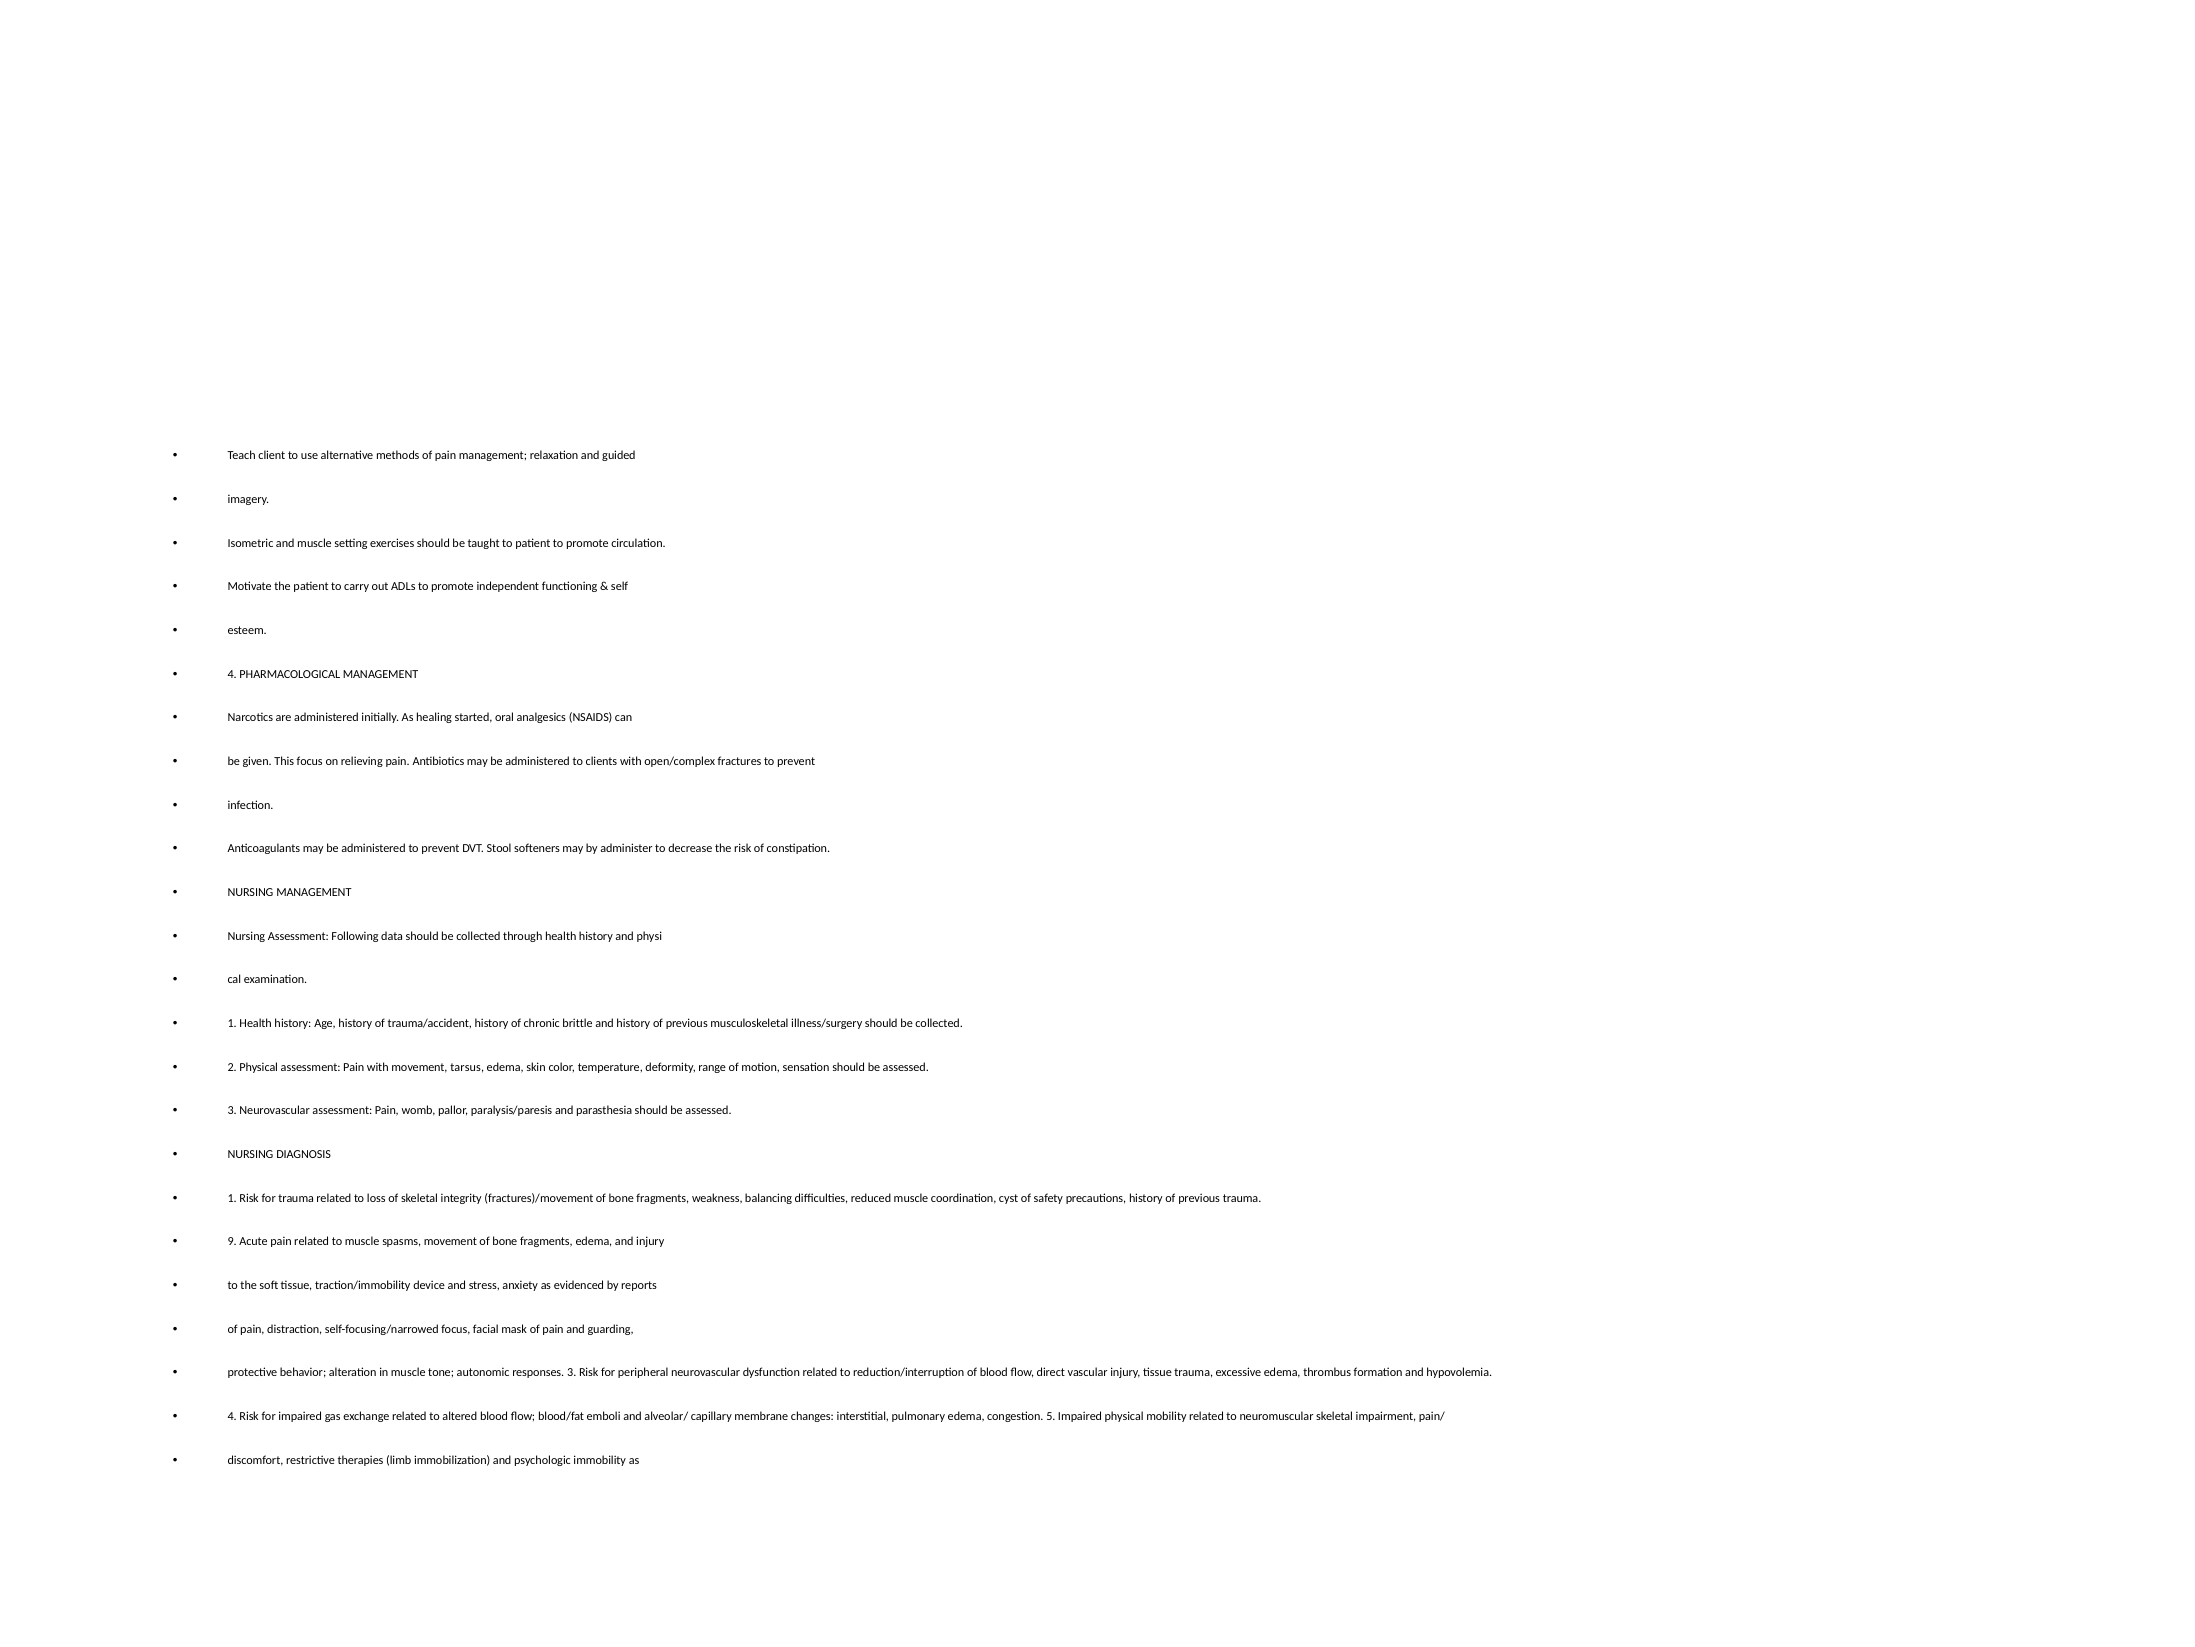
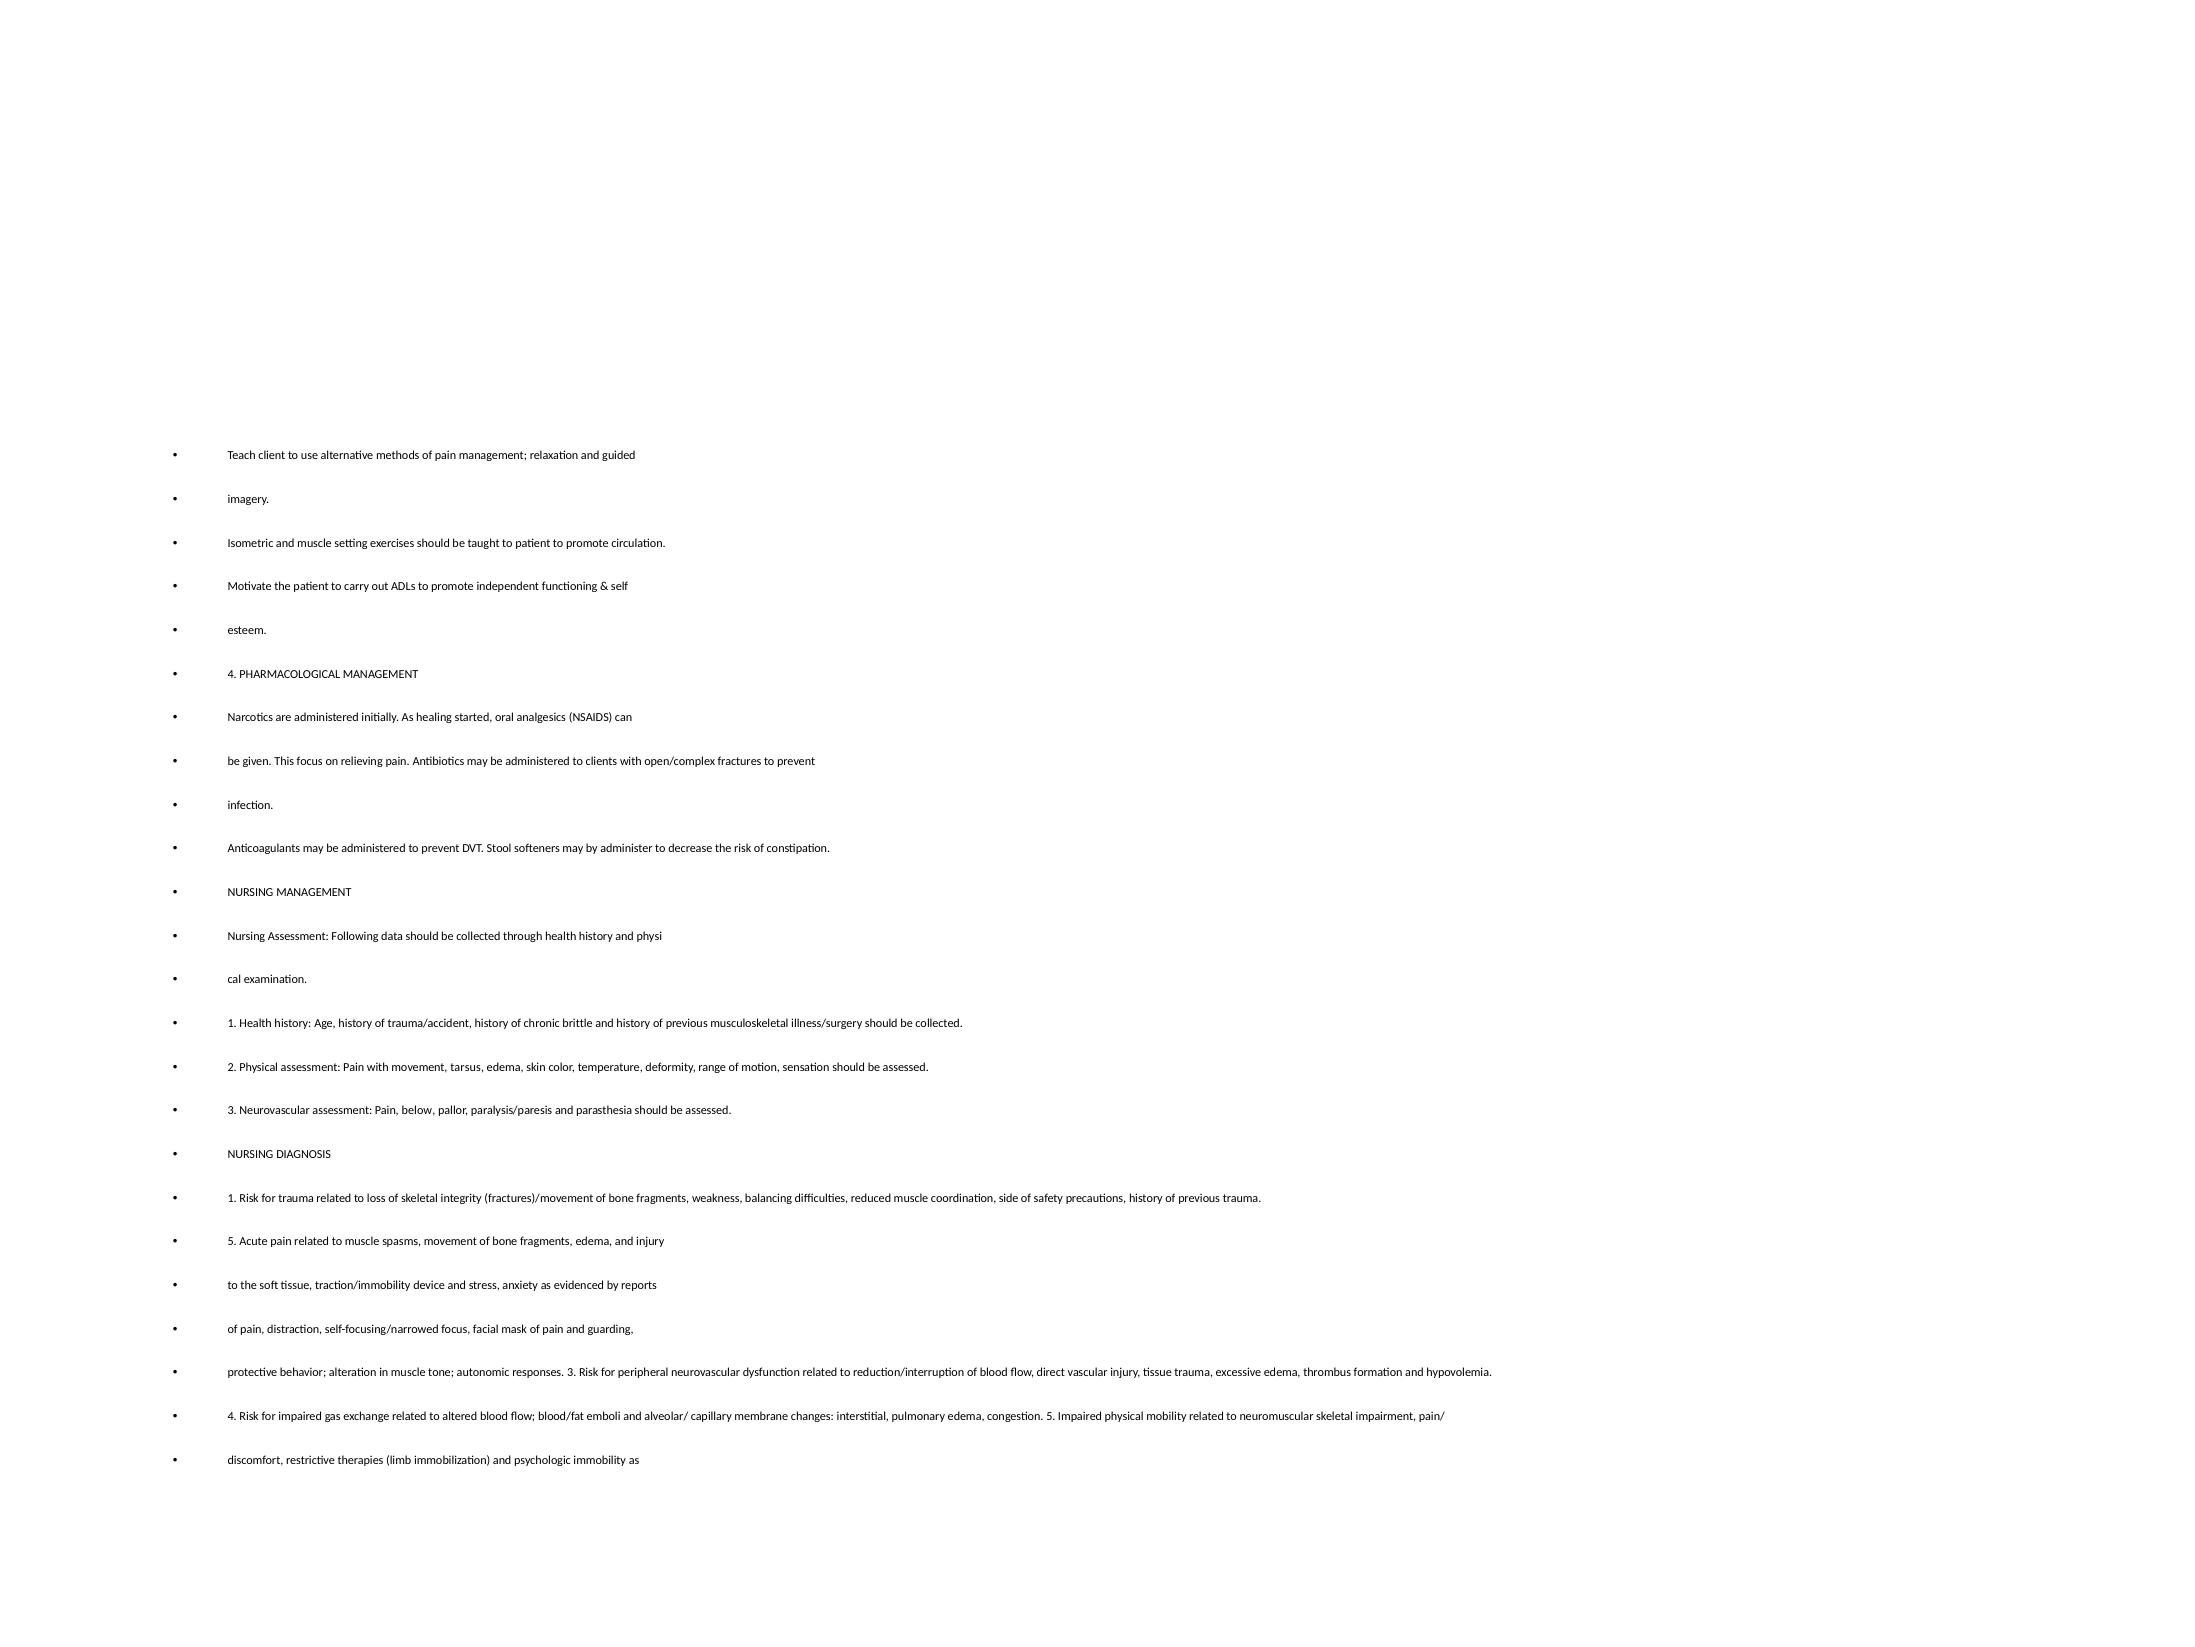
womb: womb -> below (418, 1110)
cyst: cyst -> side (1009, 1198)
9: 9 -> 5 (232, 1241)
